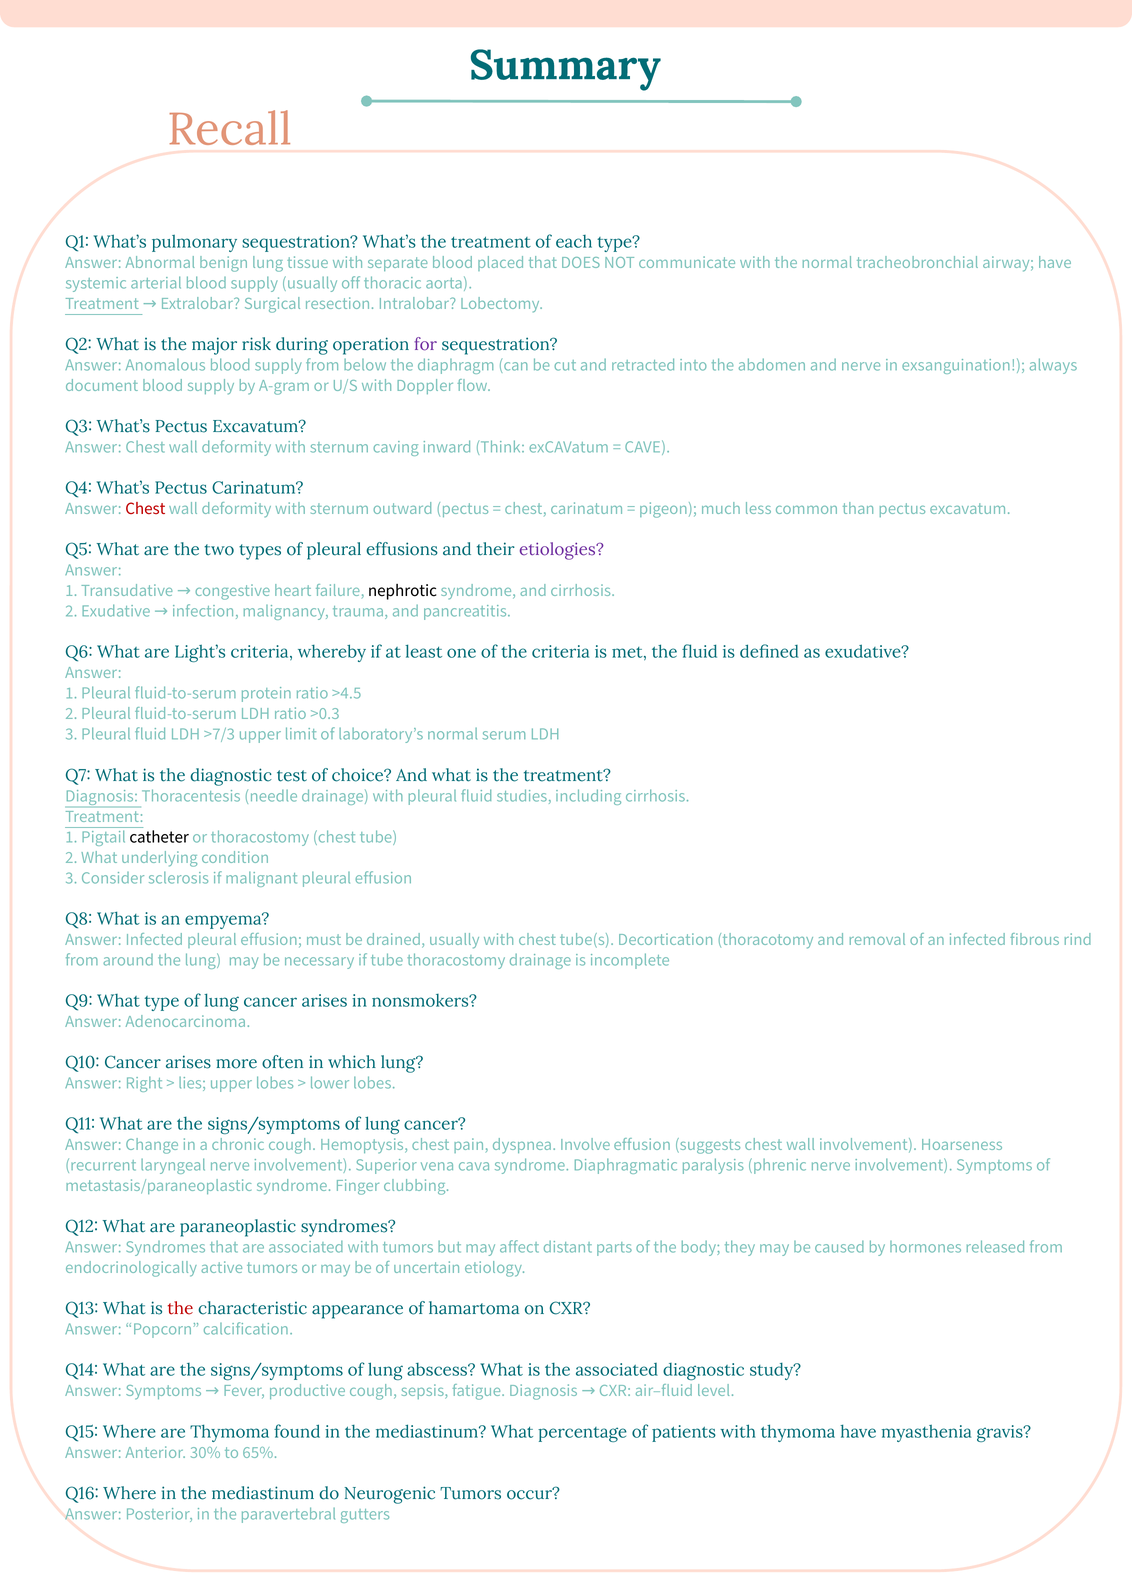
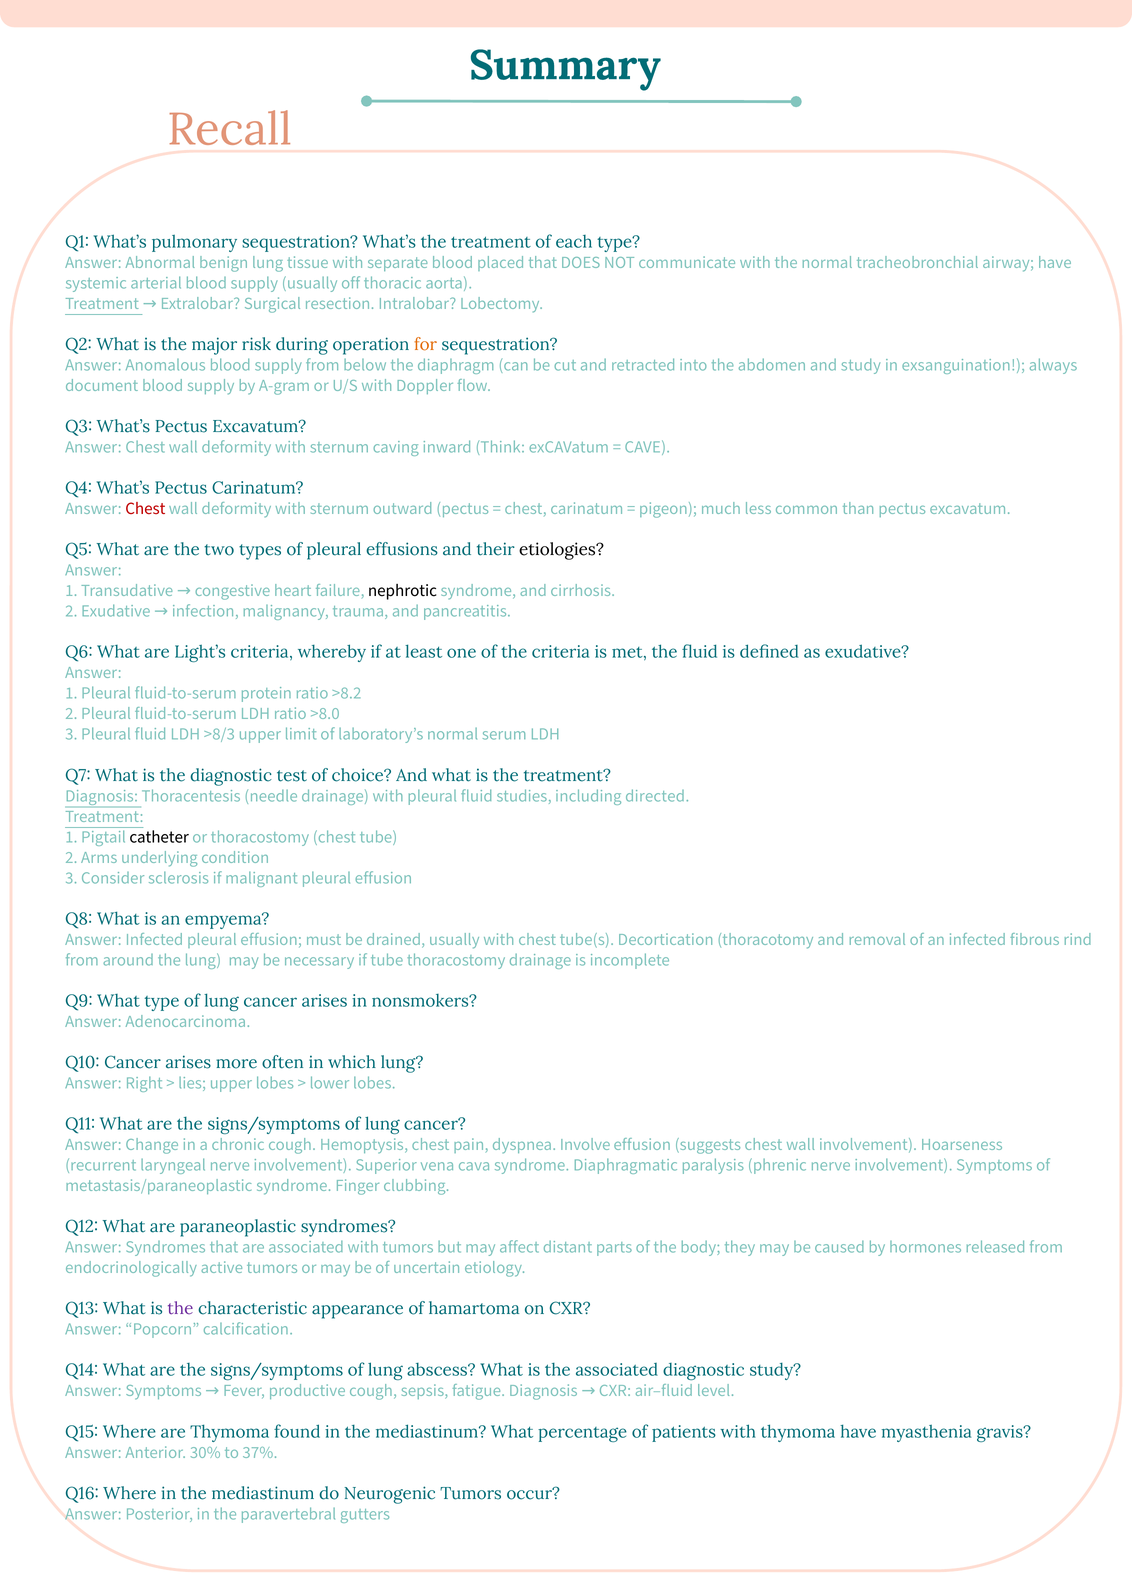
for colour: purple -> orange (425, 345)
and nerve: nerve -> study (861, 365)
etiologies colour: purple -> black (562, 550)
>4.5: >4.5 -> >8.2 (347, 693)
>0.3: >0.3 -> >8.0 (325, 714)
>7/3: >7/3 -> >8/3 (219, 734)
including cirrhosis: cirrhosis -> directed (657, 796)
2 What: What -> Arms (99, 857)
the colour: red -> purple (180, 1309)
65%: 65% -> 37% (260, 1452)
